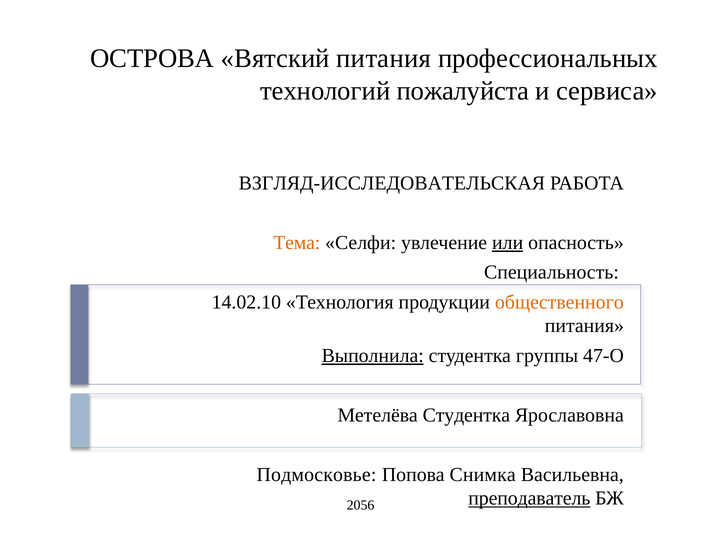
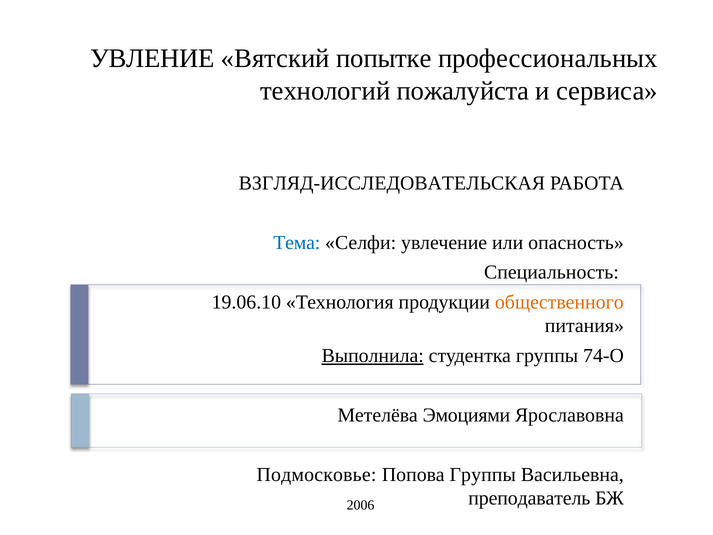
ОСТРОВА: ОСТРОВА -> УВЛЕНИЕ (152, 59)
Вятский питания: питания -> попытке (384, 59)
Тема colour: orange -> blue (297, 243)
или underline: present -> none (508, 243)
14.02.10: 14.02.10 -> 19.06.10 (246, 302)
47-О: 47-О -> 74-О (603, 356)
Метелёва Студентка: Студентка -> Эмоциями (466, 415)
Попова Снимка: Снимка -> Группы (483, 474)
преподаватель underline: present -> none (529, 498)
2056: 2056 -> 2006 (361, 505)
